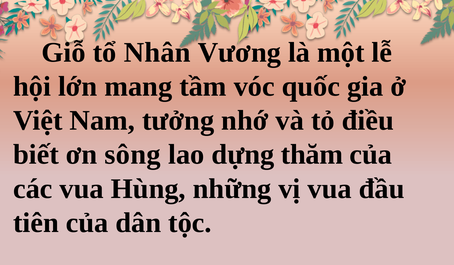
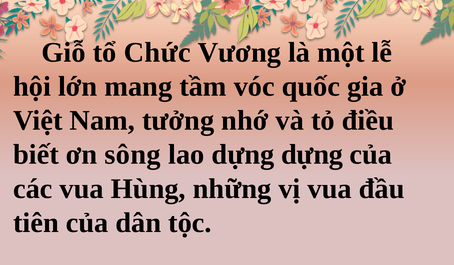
Nhân: Nhân -> Chức (157, 52)
dựng thăm: thăm -> dựng (312, 154)
